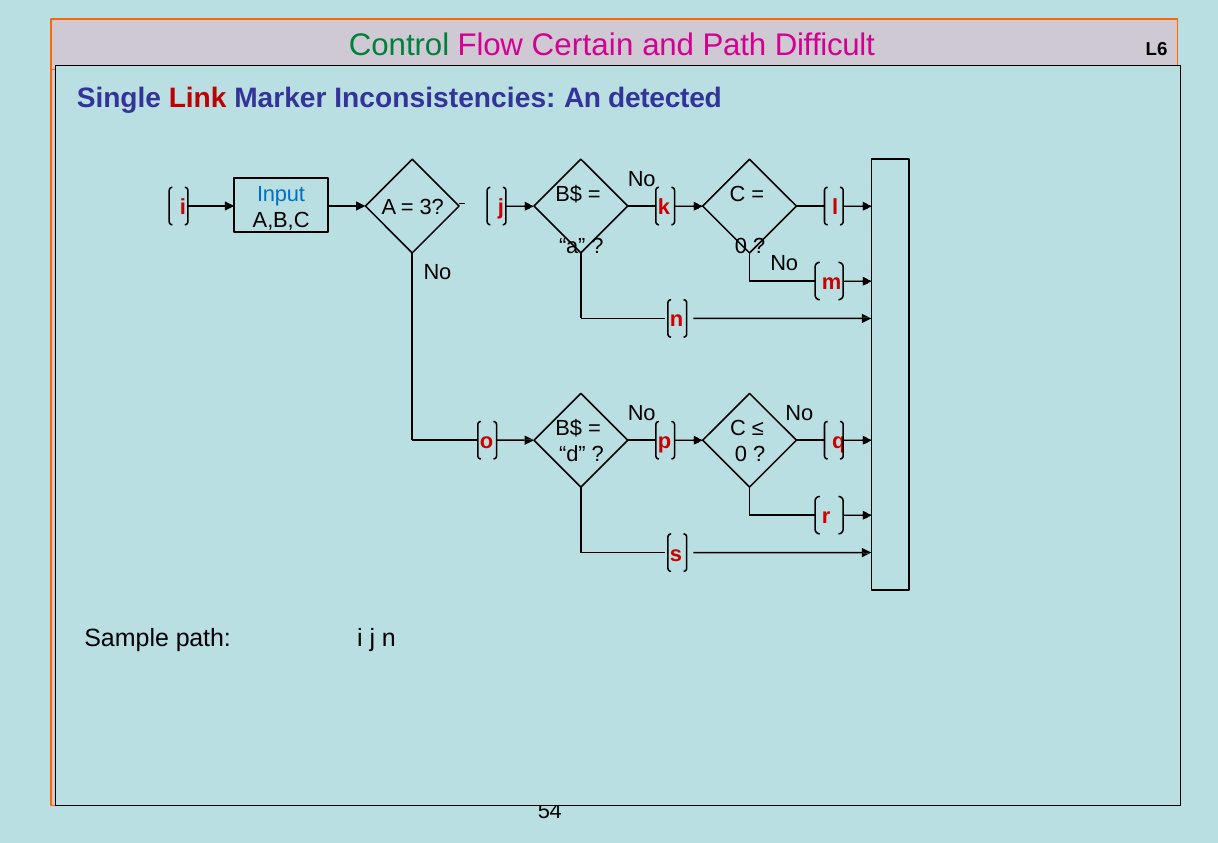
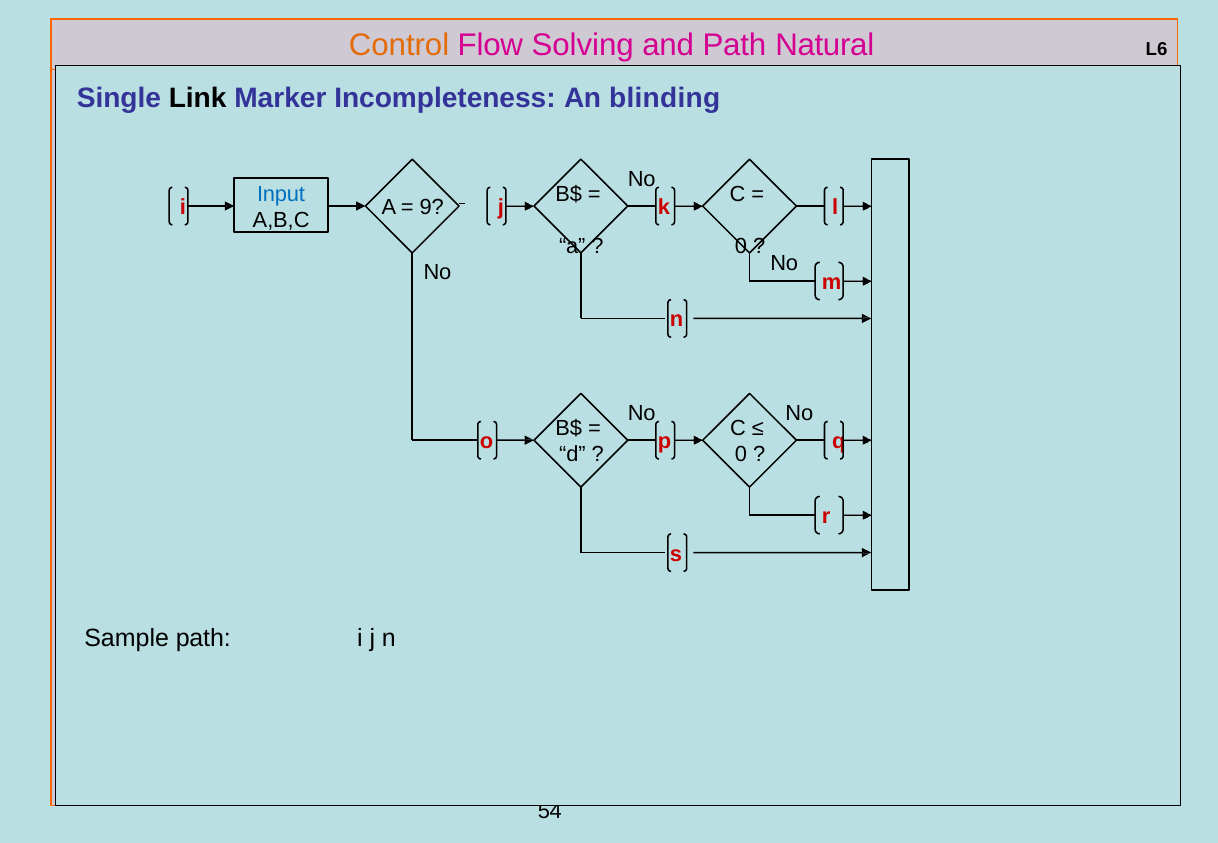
Control colour: green -> orange (399, 45)
Certain: Certain -> Solving (583, 45)
Difficult: Difficult -> Natural (825, 45)
Link colour: red -> black (198, 99)
Inconsistencies: Inconsistencies -> Incompleteness (445, 99)
detected: detected -> blinding (665, 99)
3: 3 -> 9 (432, 207)
